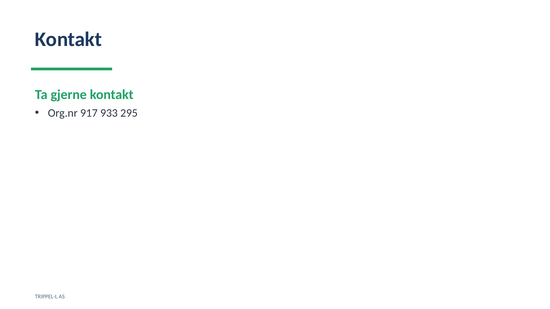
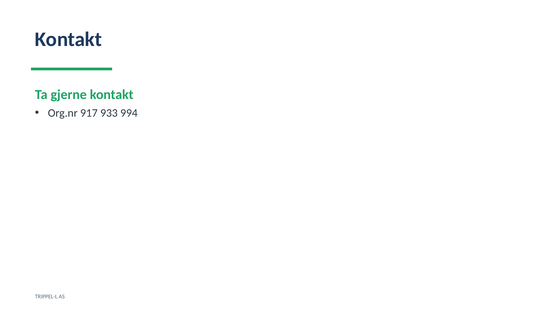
295: 295 -> 994 (129, 113)
